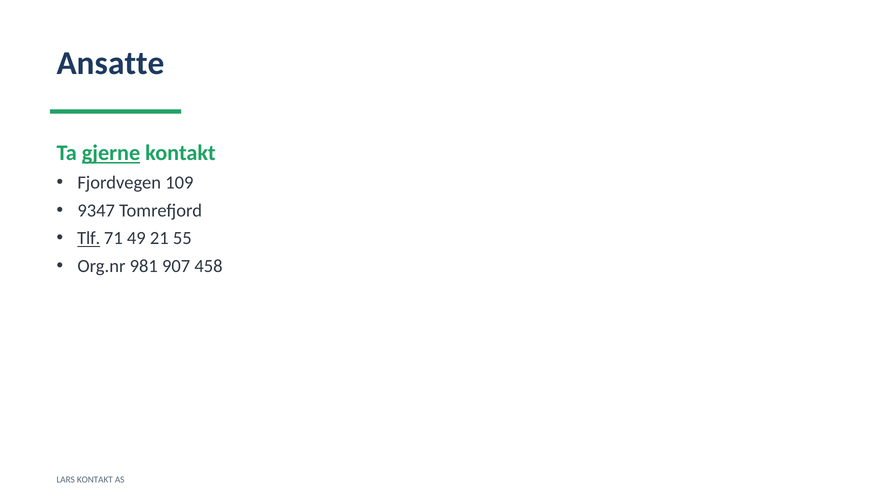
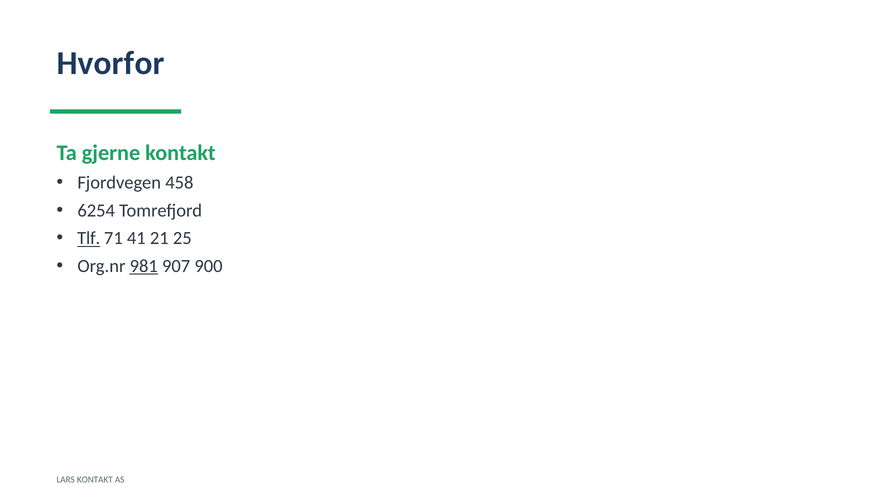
Ansatte: Ansatte -> Hvorfor (111, 63)
gjerne underline: present -> none (111, 153)
109: 109 -> 458 (179, 183)
9347: 9347 -> 6254 (96, 211)
49: 49 -> 41 (136, 238)
55: 55 -> 25 (182, 238)
981 underline: none -> present (144, 266)
458: 458 -> 900 (209, 266)
